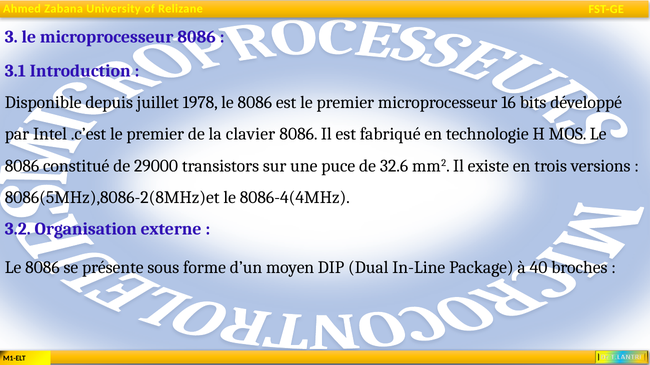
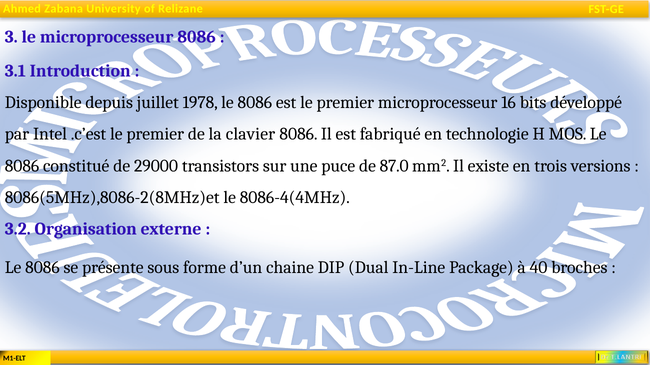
32.6: 32.6 -> 87.0 (394, 166)
moyen: moyen -> chaine (290, 268)
